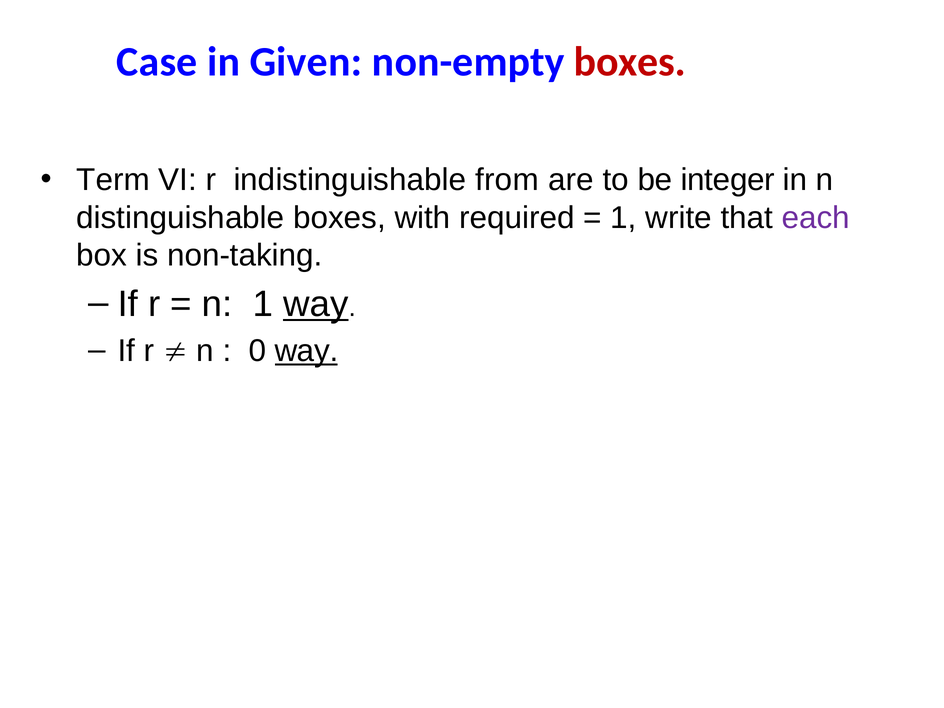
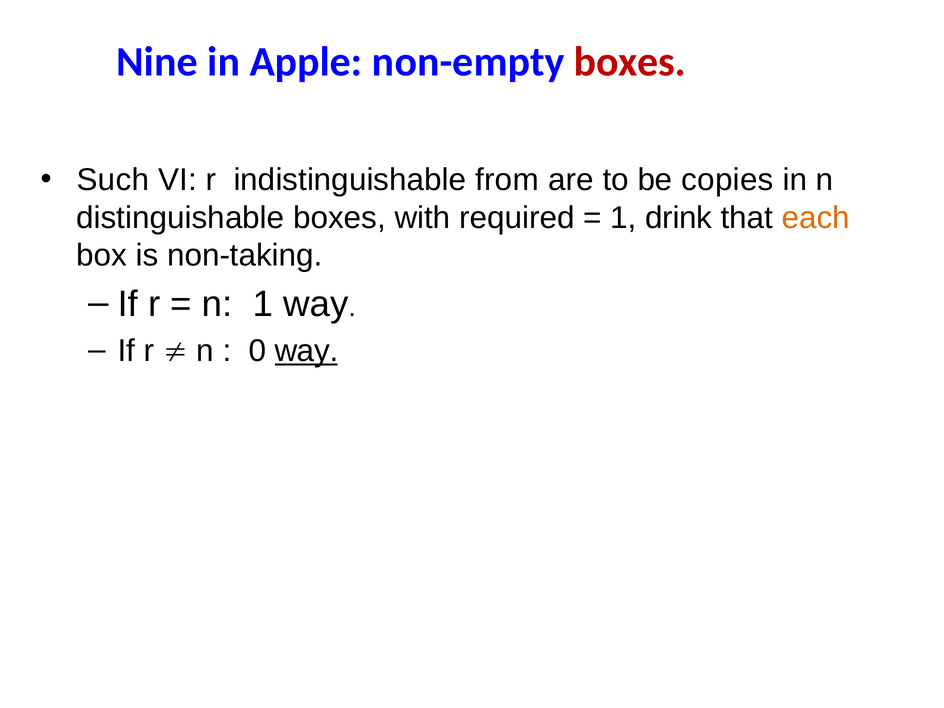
Case: Case -> Nine (157, 62)
Given: Given -> Apple (306, 62)
Term: Term -> Such (113, 180)
integer: integer -> copies (727, 180)
write: write -> drink (679, 218)
each colour: purple -> orange (816, 218)
way underline: present -> none (316, 304)
